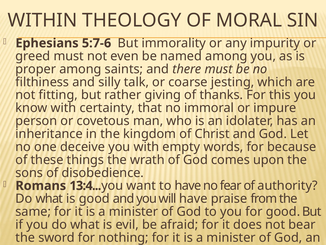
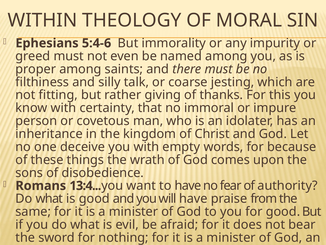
5:7-6: 5:7-6 -> 5:4-6 (97, 43)
